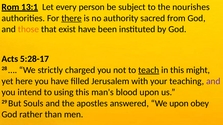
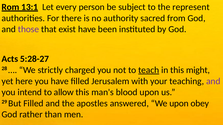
nourishes: nourishes -> represent (191, 7)
there underline: present -> none (72, 18)
those colour: orange -> purple (28, 29)
5:28-17: 5:28-17 -> 5:28-27 (35, 59)
using: using -> allow (64, 93)
But Souls: Souls -> Filled (33, 104)
